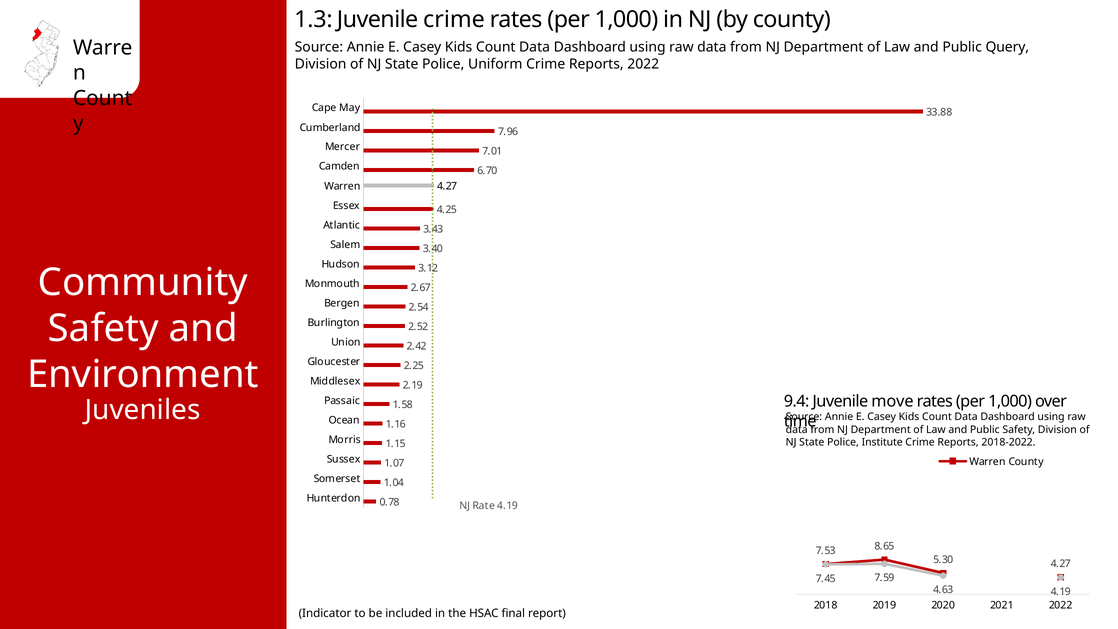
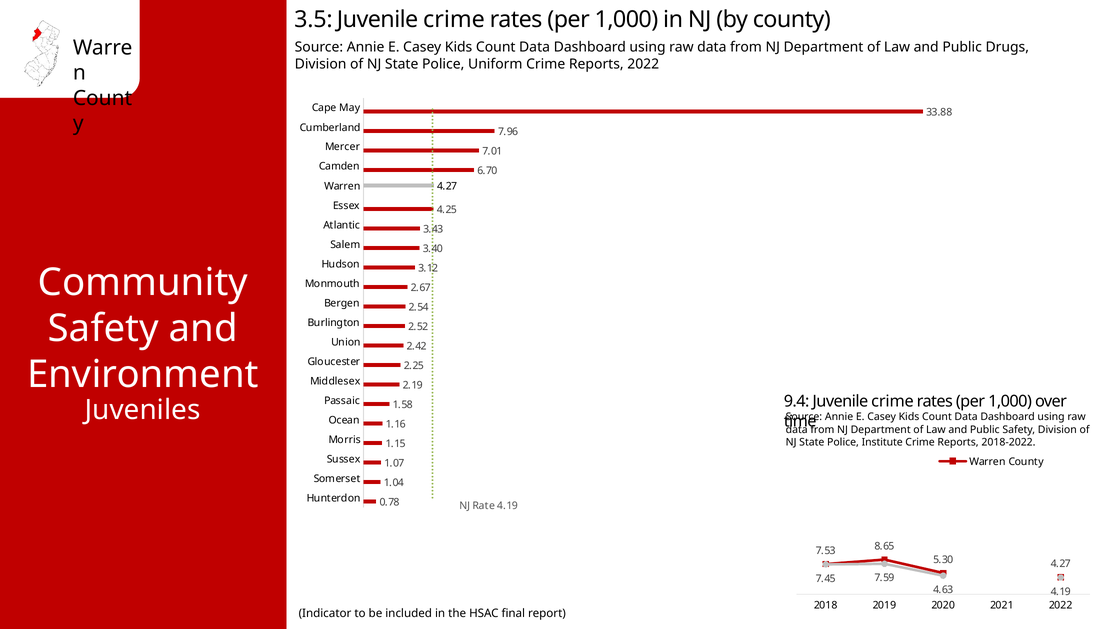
1.3: 1.3 -> 3.5 (313, 20)
Query: Query -> Drugs (1007, 47)
9.4 Juvenile move: move -> crime (893, 402)
